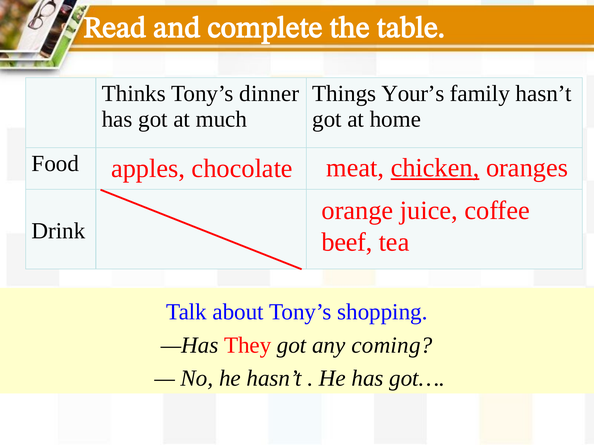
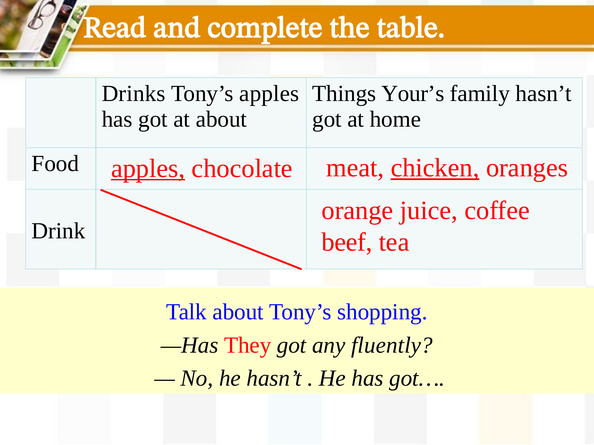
Thinks: Thinks -> Drinks (134, 94)
Tony’s dinner: dinner -> apples (269, 94)
at much: much -> about (221, 119)
apples underline: none -> present (148, 169)
coming: coming -> fluently (392, 345)
